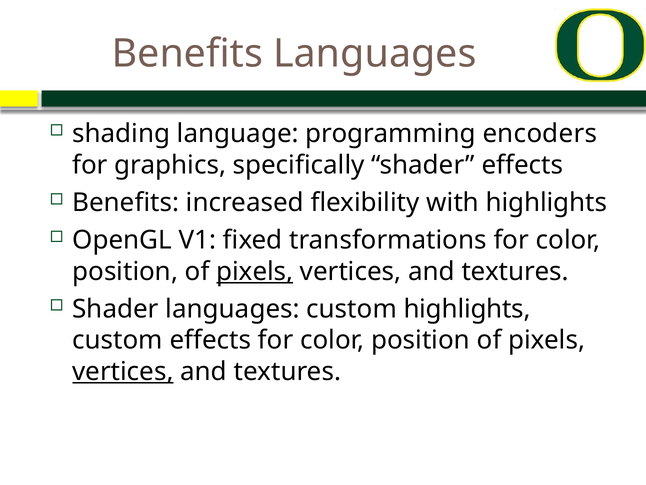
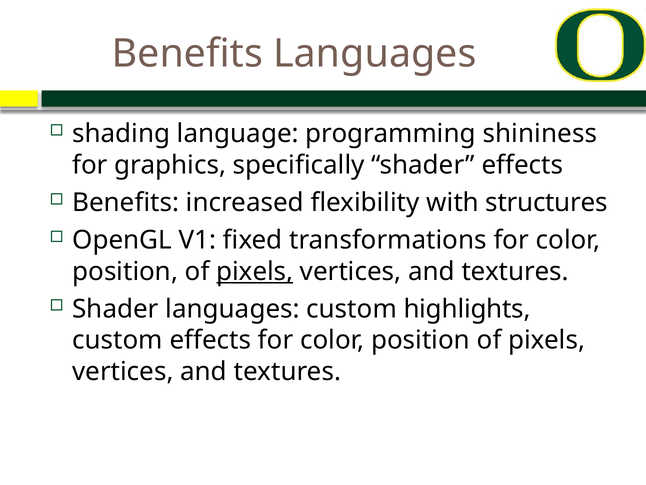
encoders: encoders -> shininess (540, 134)
with highlights: highlights -> structures (547, 202)
vertices underline: present -> none (123, 371)
